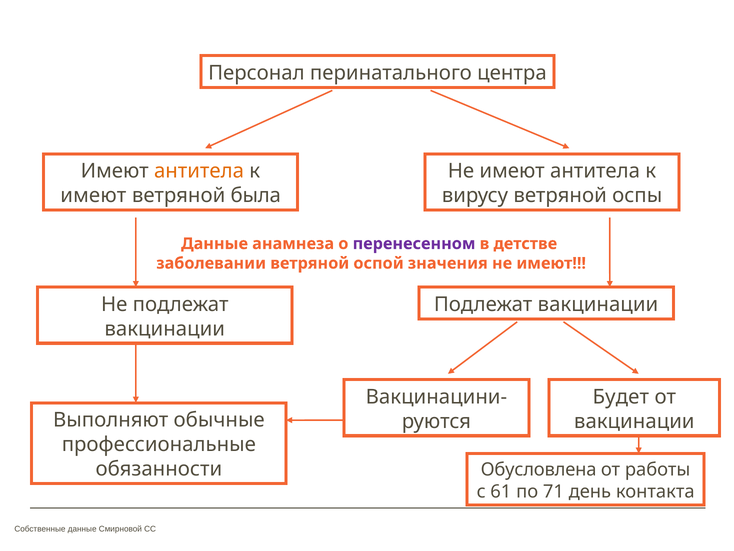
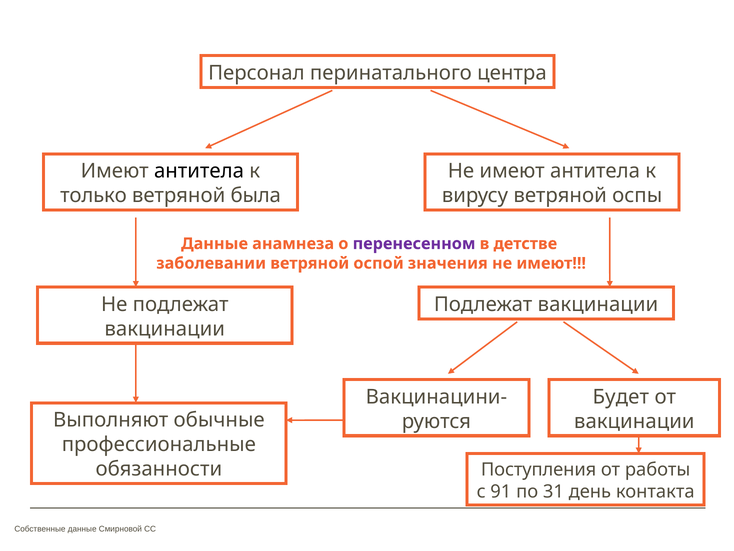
антитела colour: orange -> black (199, 171)
имеют: имеют -> только (94, 196)
Обусловлена: Обусловлена -> Поступления (539, 469)
61: 61 -> 91 (501, 491)
71: 71 -> 31 (553, 491)
